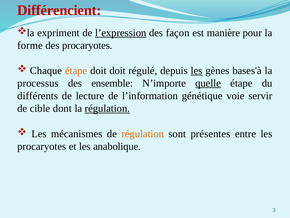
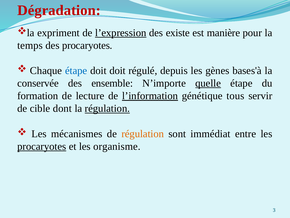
Différencient: Différencient -> Dégradation (59, 10)
façon: façon -> existe (178, 33)
forme: forme -> temps (30, 45)
étape colour: orange -> blue (76, 70)
les underline: present -> none (197, 70)
processus: processus -> conservée (38, 83)
différents: différents -> formation (38, 96)
l’information underline: none -> present (150, 96)
voie: voie -> tous (235, 96)
présentes: présentes -> immédiat (211, 133)
procaryotes underline: none -> present (42, 146)
anabolique: anabolique -> organisme (117, 146)
